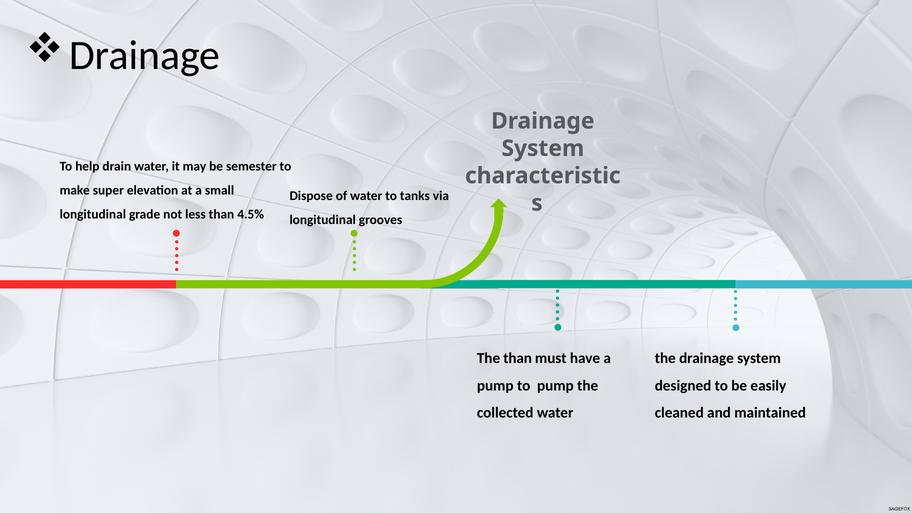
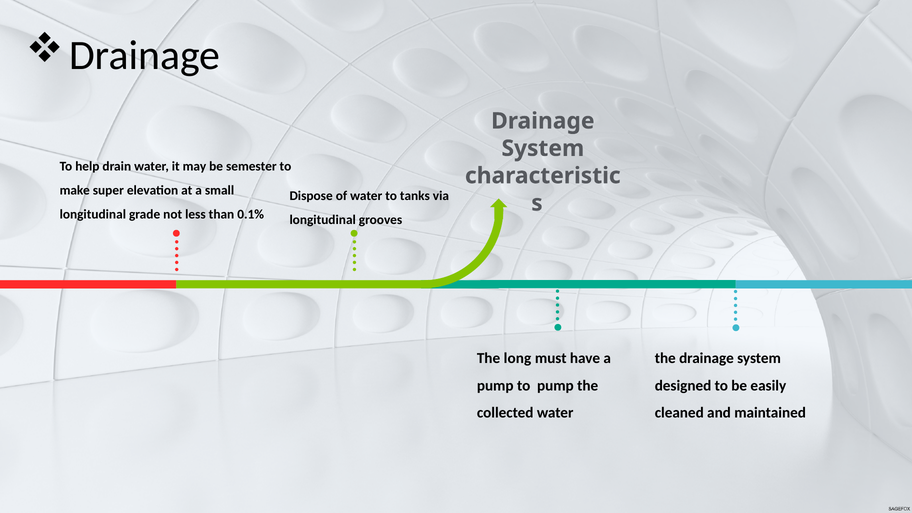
4.5%: 4.5% -> 0.1% (251, 214)
The than: than -> long (517, 358)
